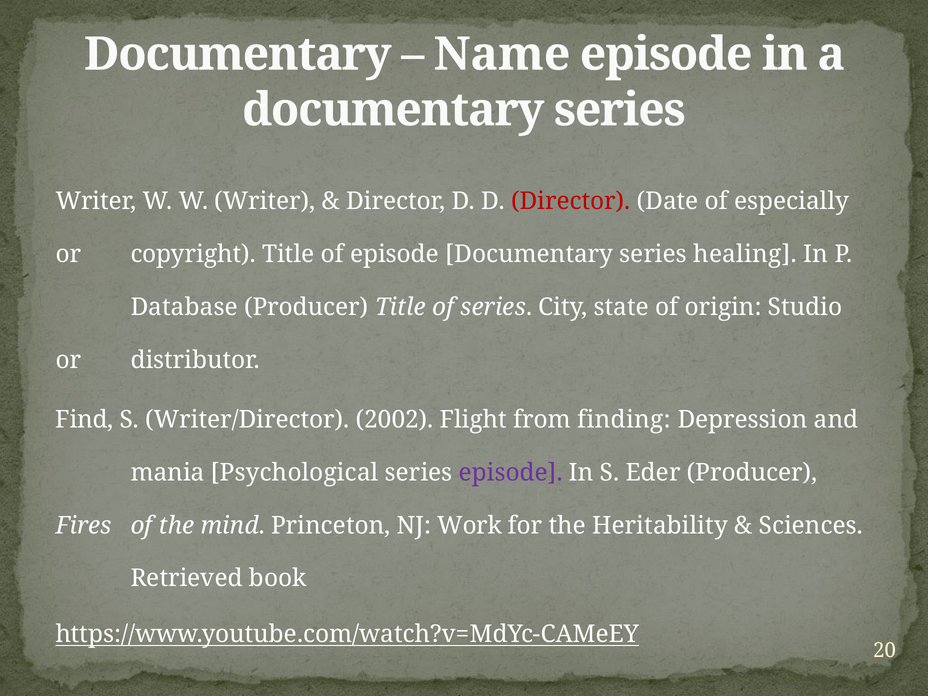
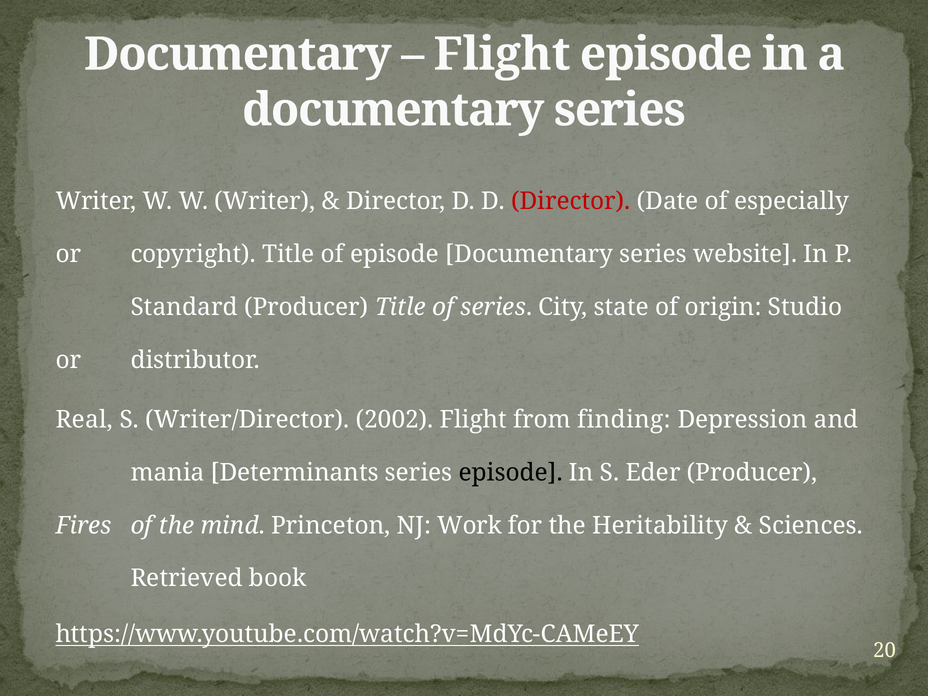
Name: Name -> Flight (502, 54)
healing: healing -> website (745, 254)
Database: Database -> Standard (184, 307)
Find: Find -> Real (84, 420)
Psychological: Psychological -> Determinants (295, 473)
episode colour: purple -> black (511, 473)
